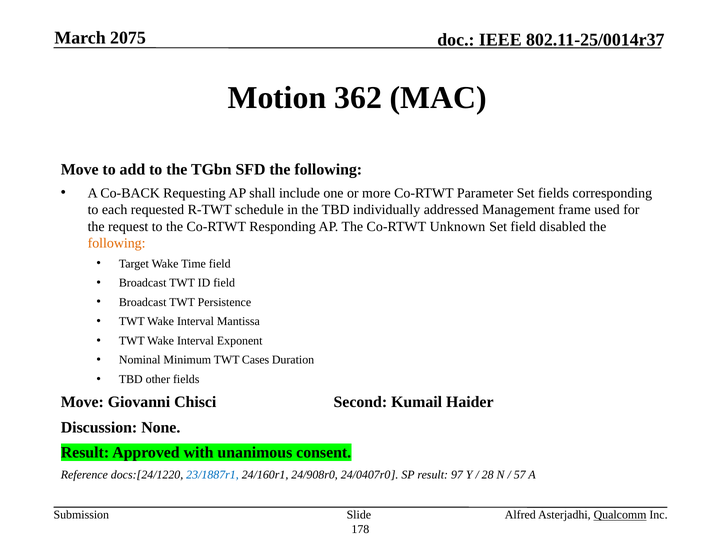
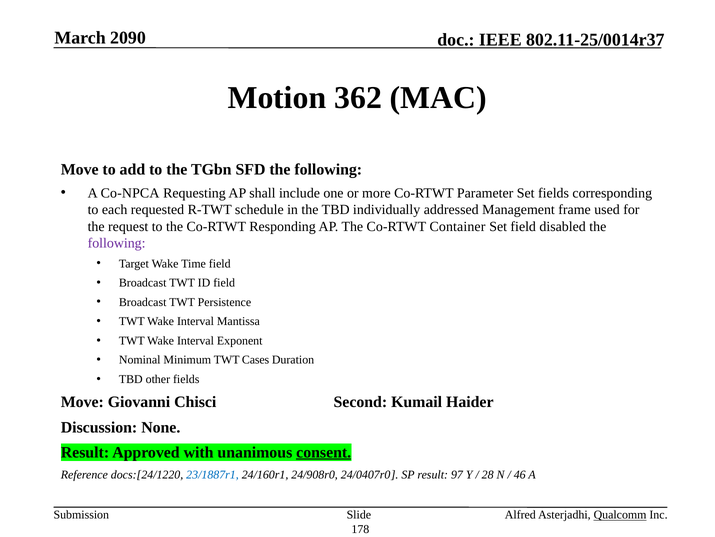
2075: 2075 -> 2090 (128, 38)
Co-BACK: Co-BACK -> Co-NPCA (130, 193)
Unknown: Unknown -> Container (457, 226)
following colour: orange -> purple (117, 243)
consent underline: none -> present (324, 452)
57: 57 -> 46 (520, 474)
